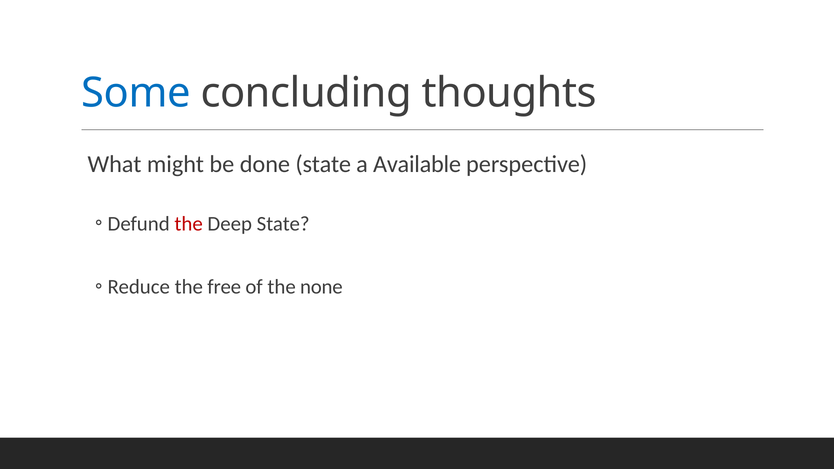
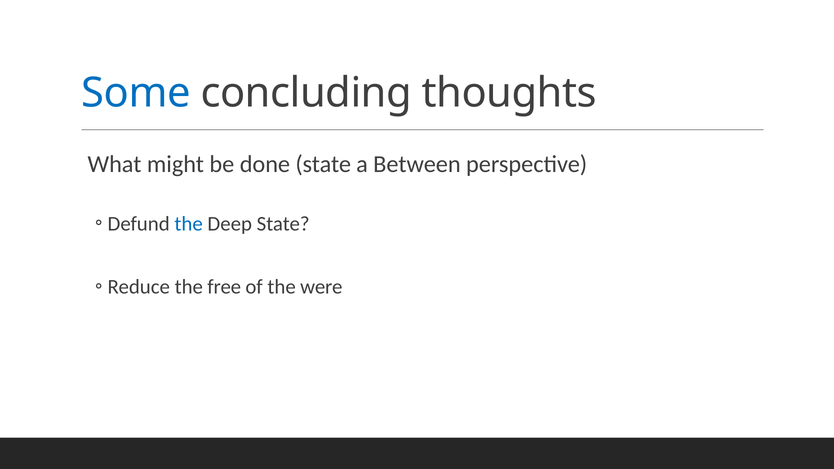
Available: Available -> Between (417, 164)
the colour: red -> blue (189, 224)
none: none -> were (321, 287)
